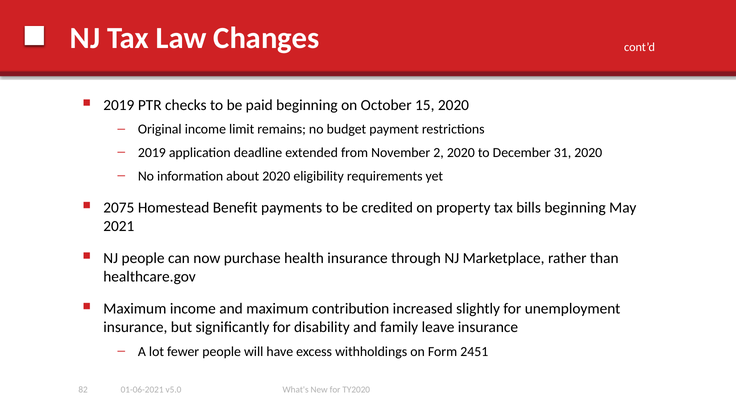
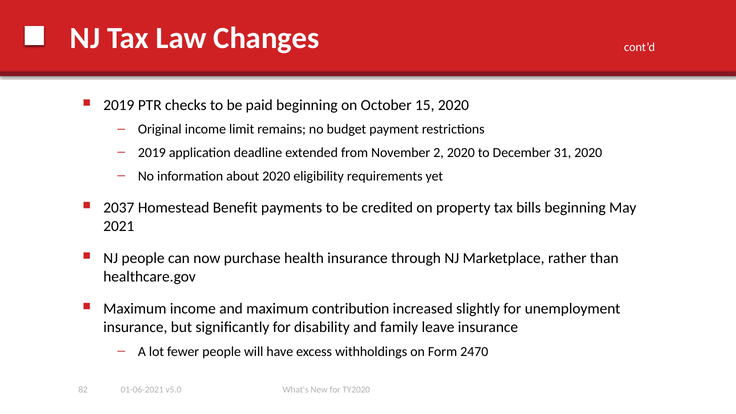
2075: 2075 -> 2037 (119, 208)
2451: 2451 -> 2470 (474, 352)
